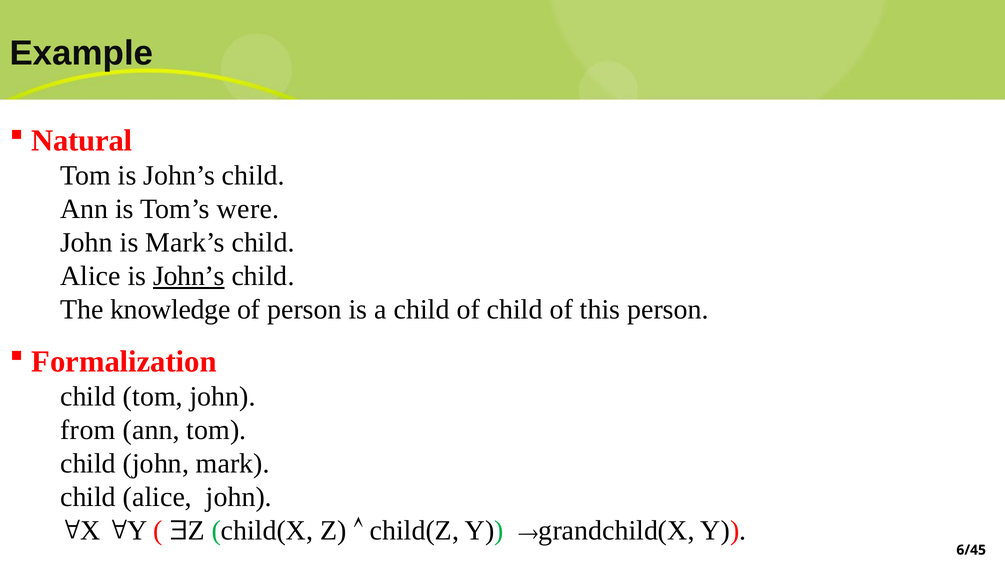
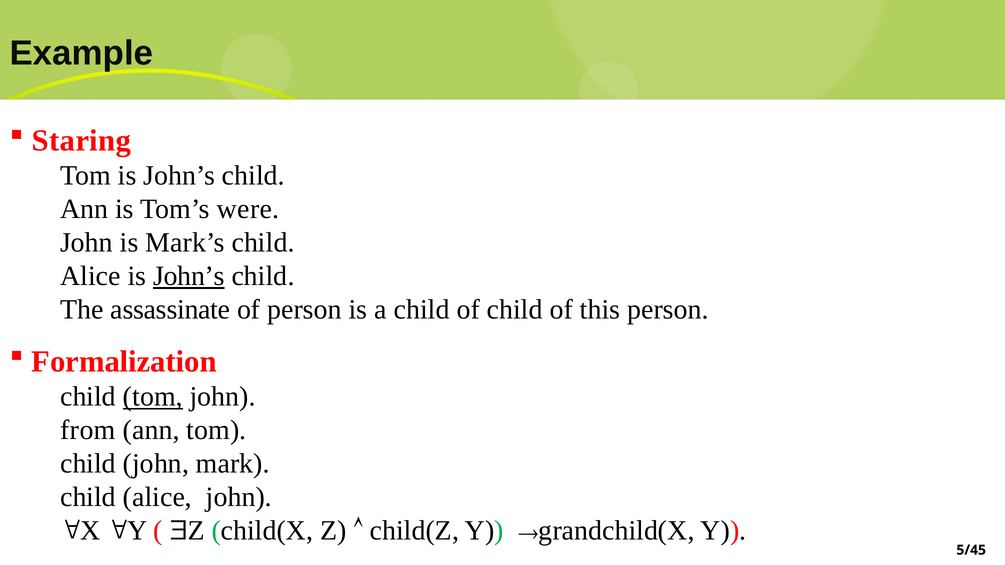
Natural: Natural -> Staring (81, 141)
knowledge: knowledge -> assassinate (170, 310)
tom underline: none -> present (153, 397)
6/45: 6/45 -> 5/45 (971, 550)
